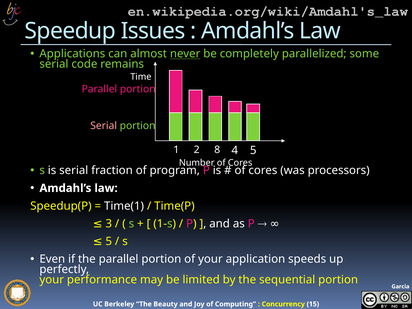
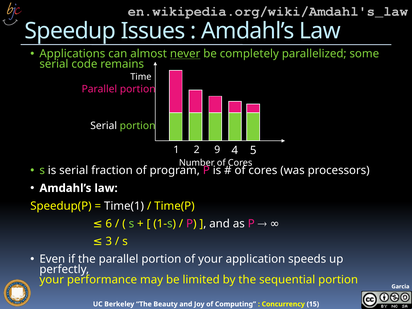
Serial colour: pink -> white (104, 126)
8: 8 -> 9 (217, 150)
3: 3 -> 6 (109, 224)
5: 5 -> 3 (109, 241)
